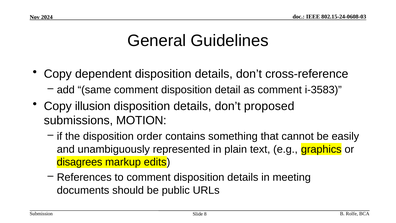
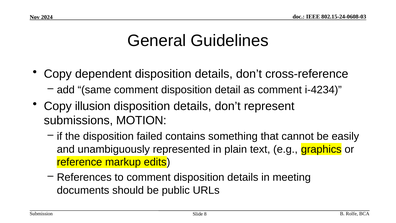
i-3583: i-3583 -> i-4234 (323, 90)
proposed: proposed -> represent (269, 106)
order: order -> failed (150, 136)
disagrees: disagrees -> reference (79, 162)
